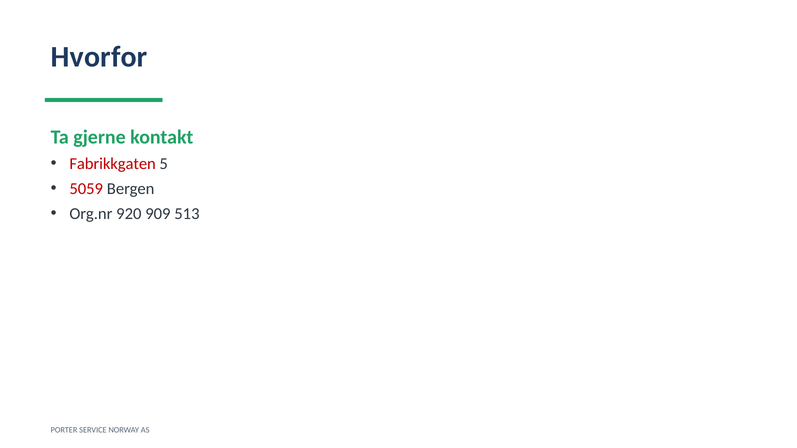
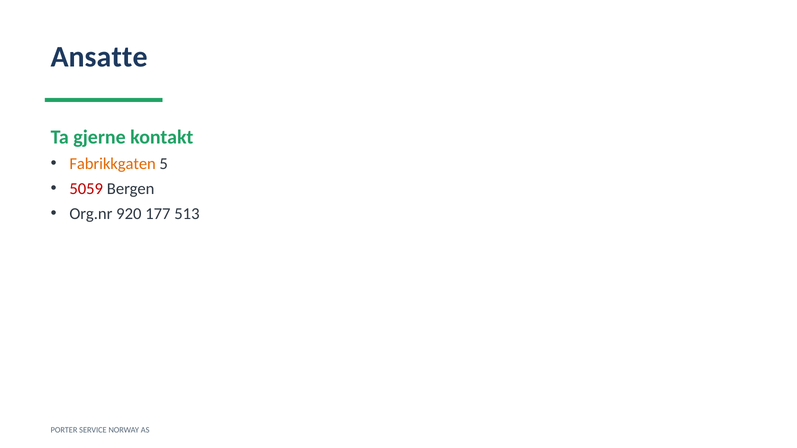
Hvorfor: Hvorfor -> Ansatte (99, 57)
Fabrikkgaten colour: red -> orange (113, 164)
909: 909 -> 177 (158, 214)
